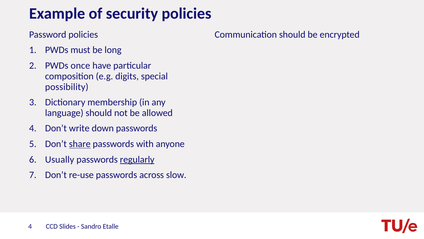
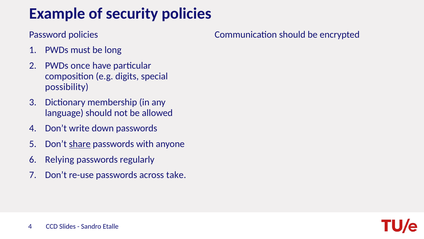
Usually: Usually -> Relying (60, 159)
regularly underline: present -> none (137, 159)
slow: slow -> take (176, 175)
